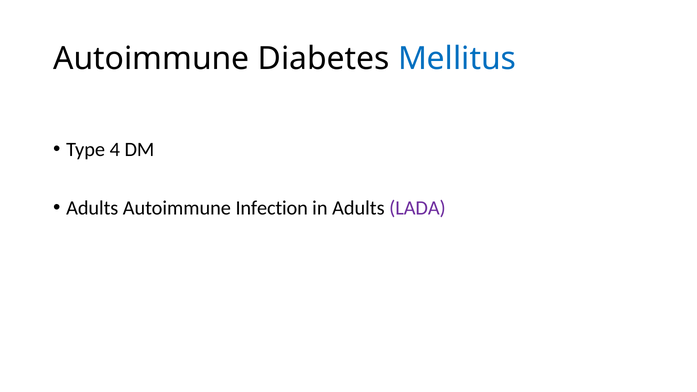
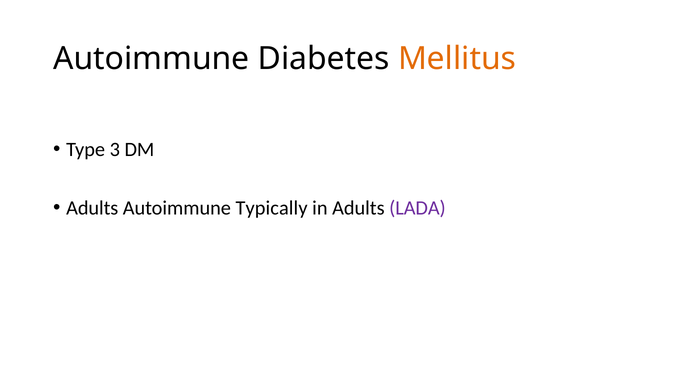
Mellitus colour: blue -> orange (457, 59)
4: 4 -> 3 (115, 150)
Infection: Infection -> Typically (272, 208)
